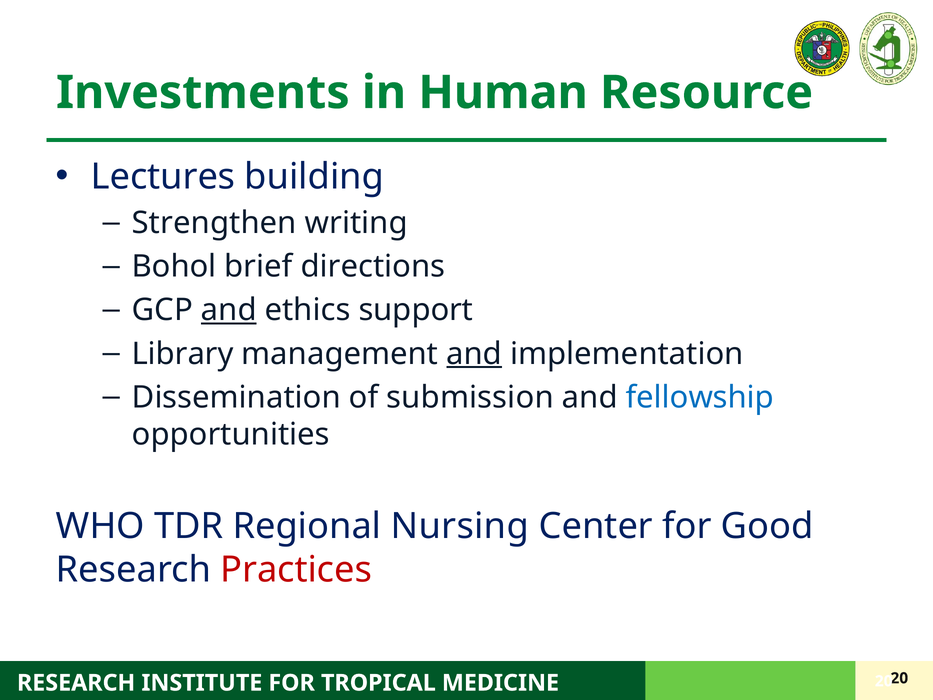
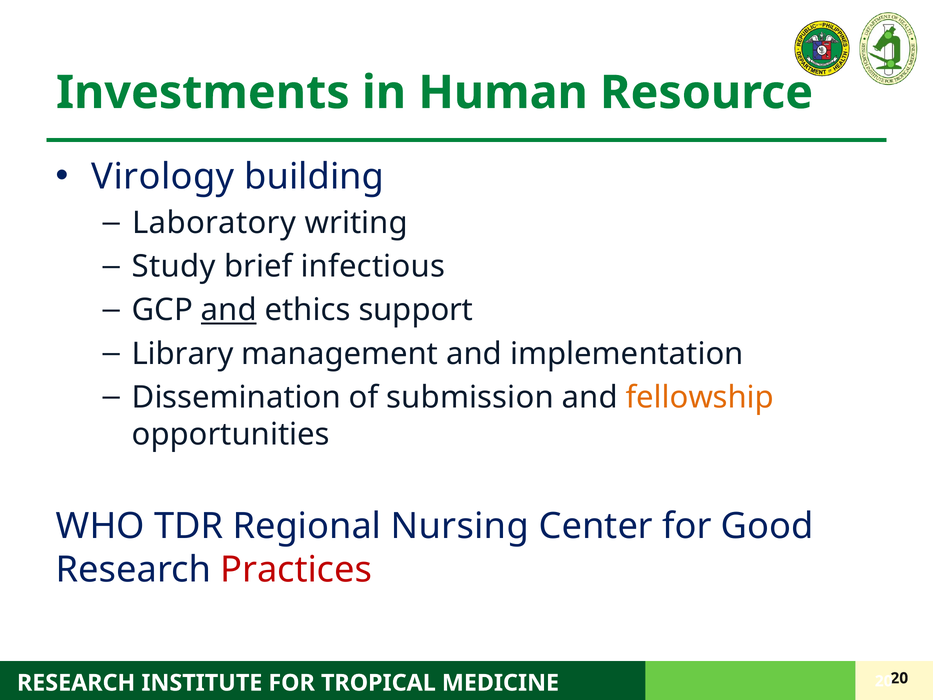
Lectures: Lectures -> Virology (163, 177)
Strengthen: Strengthen -> Laboratory (214, 223)
Bohol: Bohol -> Study (174, 267)
directions: directions -> infectious (373, 267)
and underline: present -> none (474, 354)
fellowship colour: blue -> orange (700, 397)
